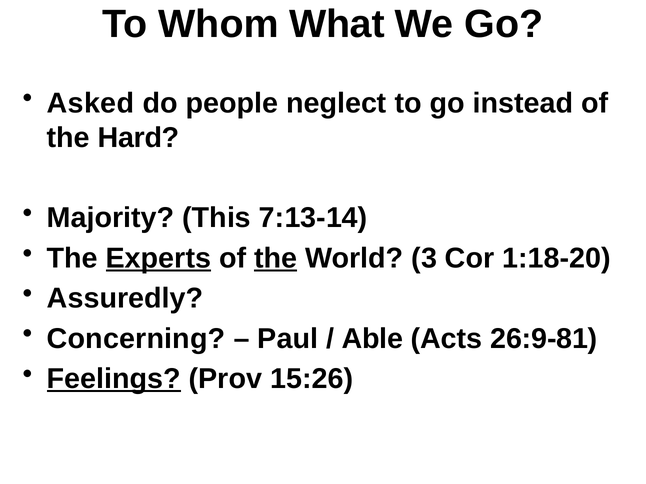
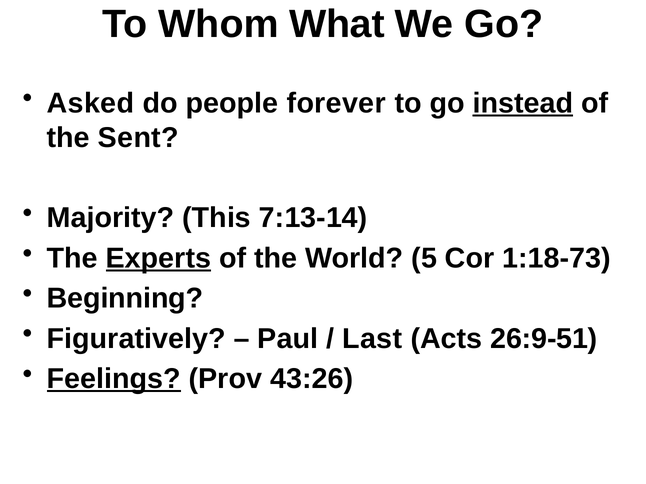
neglect: neglect -> forever (336, 103)
instead underline: none -> present (523, 103)
Hard: Hard -> Sent (138, 138)
the underline: present -> none (276, 258)
3: 3 -> 5 (424, 258)
1:18-20: 1:18-20 -> 1:18-73 (557, 258)
Assuredly: Assuredly -> Beginning (125, 299)
Concerning: Concerning -> Figuratively (136, 339)
Able: Able -> Last (372, 339)
26:9-81: 26:9-81 -> 26:9-51 (544, 339)
15:26: 15:26 -> 43:26 (312, 379)
